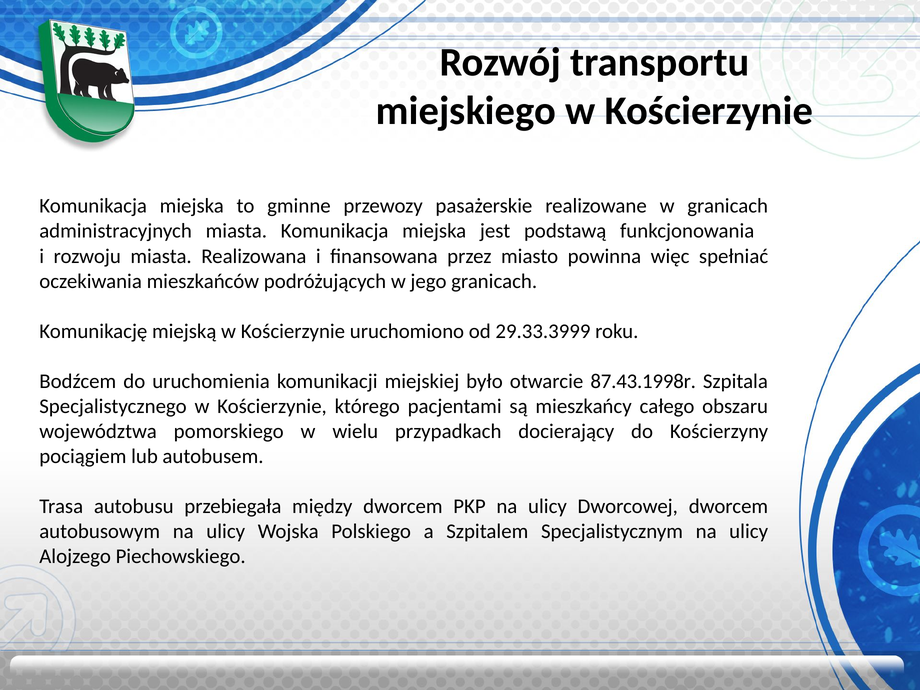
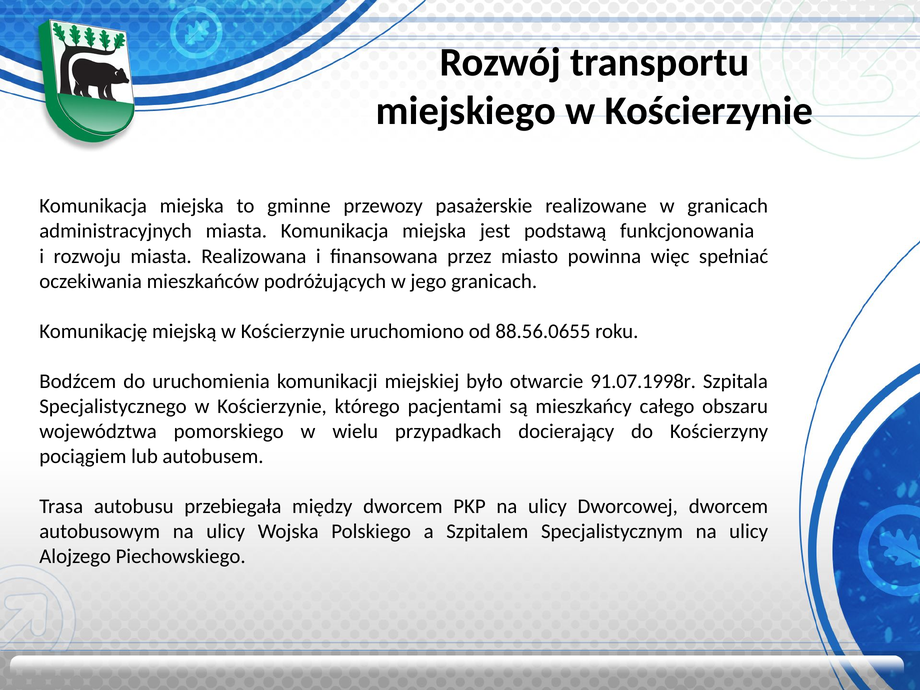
29.33.3999: 29.33.3999 -> 88.56.0655 (543, 331)
87.43.1998r: 87.43.1998r -> 91.07.1998r (643, 381)
